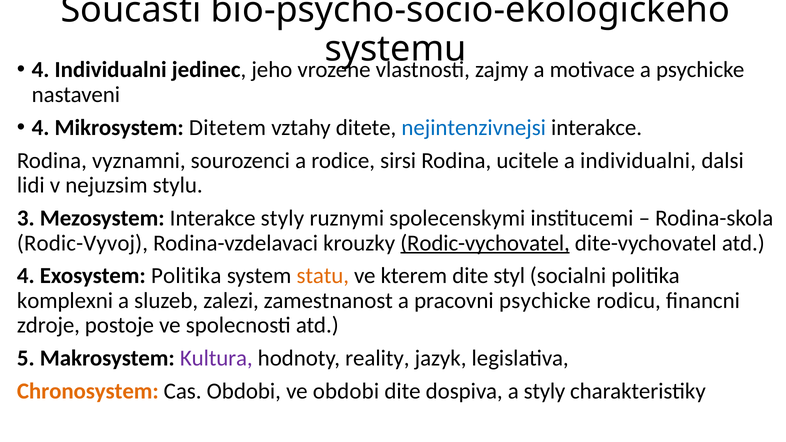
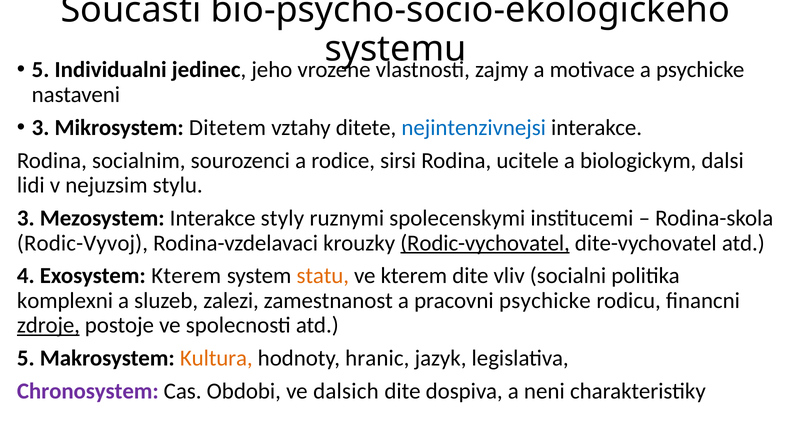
4: 4 -> 5 (41, 70)
4: 4 -> 3 (41, 128)
vyznamni: vyznamni -> socialnim (139, 161)
a individualni: individualni -> biologickym (638, 161)
Exosystem Politika: Politika -> Kterem (186, 276)
styl: styl -> vliv (509, 276)
zdroje underline: none -> present (48, 325)
Kultura colour: purple -> orange (216, 358)
reality: reality -> hranic (377, 358)
Chronosystem colour: orange -> purple (88, 391)
ve obdobi: obdobi -> dalsich (346, 391)
a styly: styly -> neni (544, 391)
